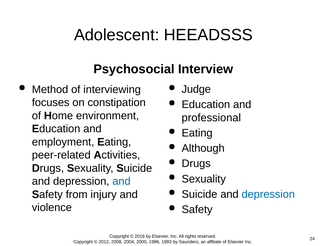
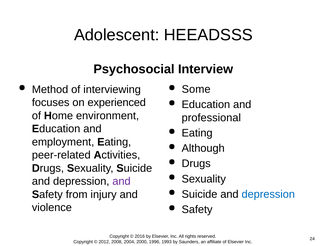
Judge: Judge -> Some (196, 89)
constipation: constipation -> experienced (117, 102)
and colour: blue -> purple (122, 181)
